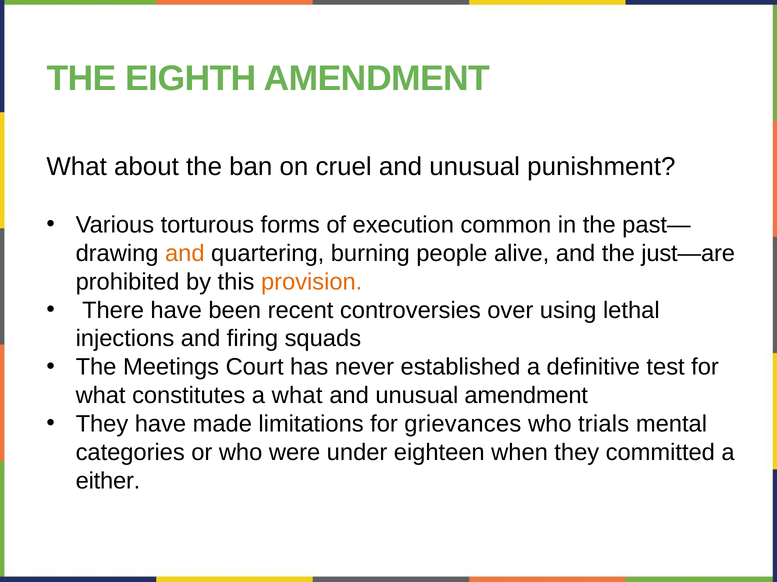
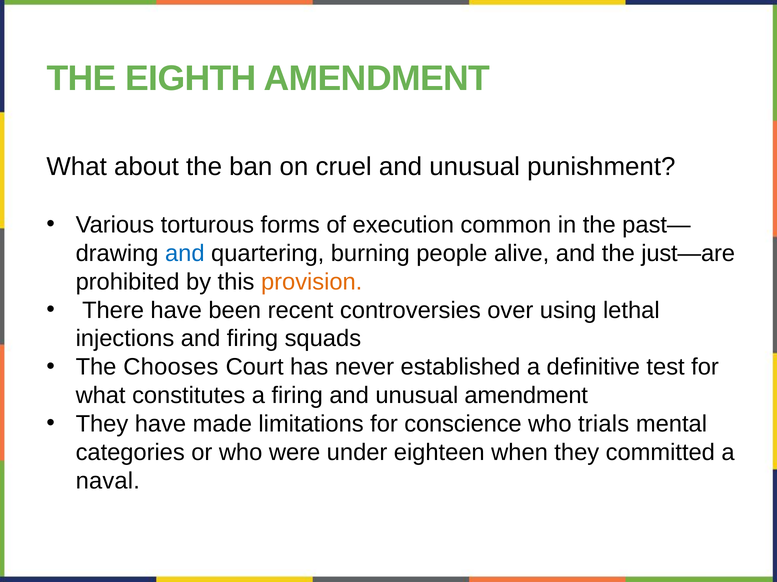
and colour: orange -> blue (185, 254)
Meetings: Meetings -> Chooses (171, 368)
a what: what -> firing (297, 396)
grievances: grievances -> conscience (463, 425)
either: either -> naval (108, 481)
